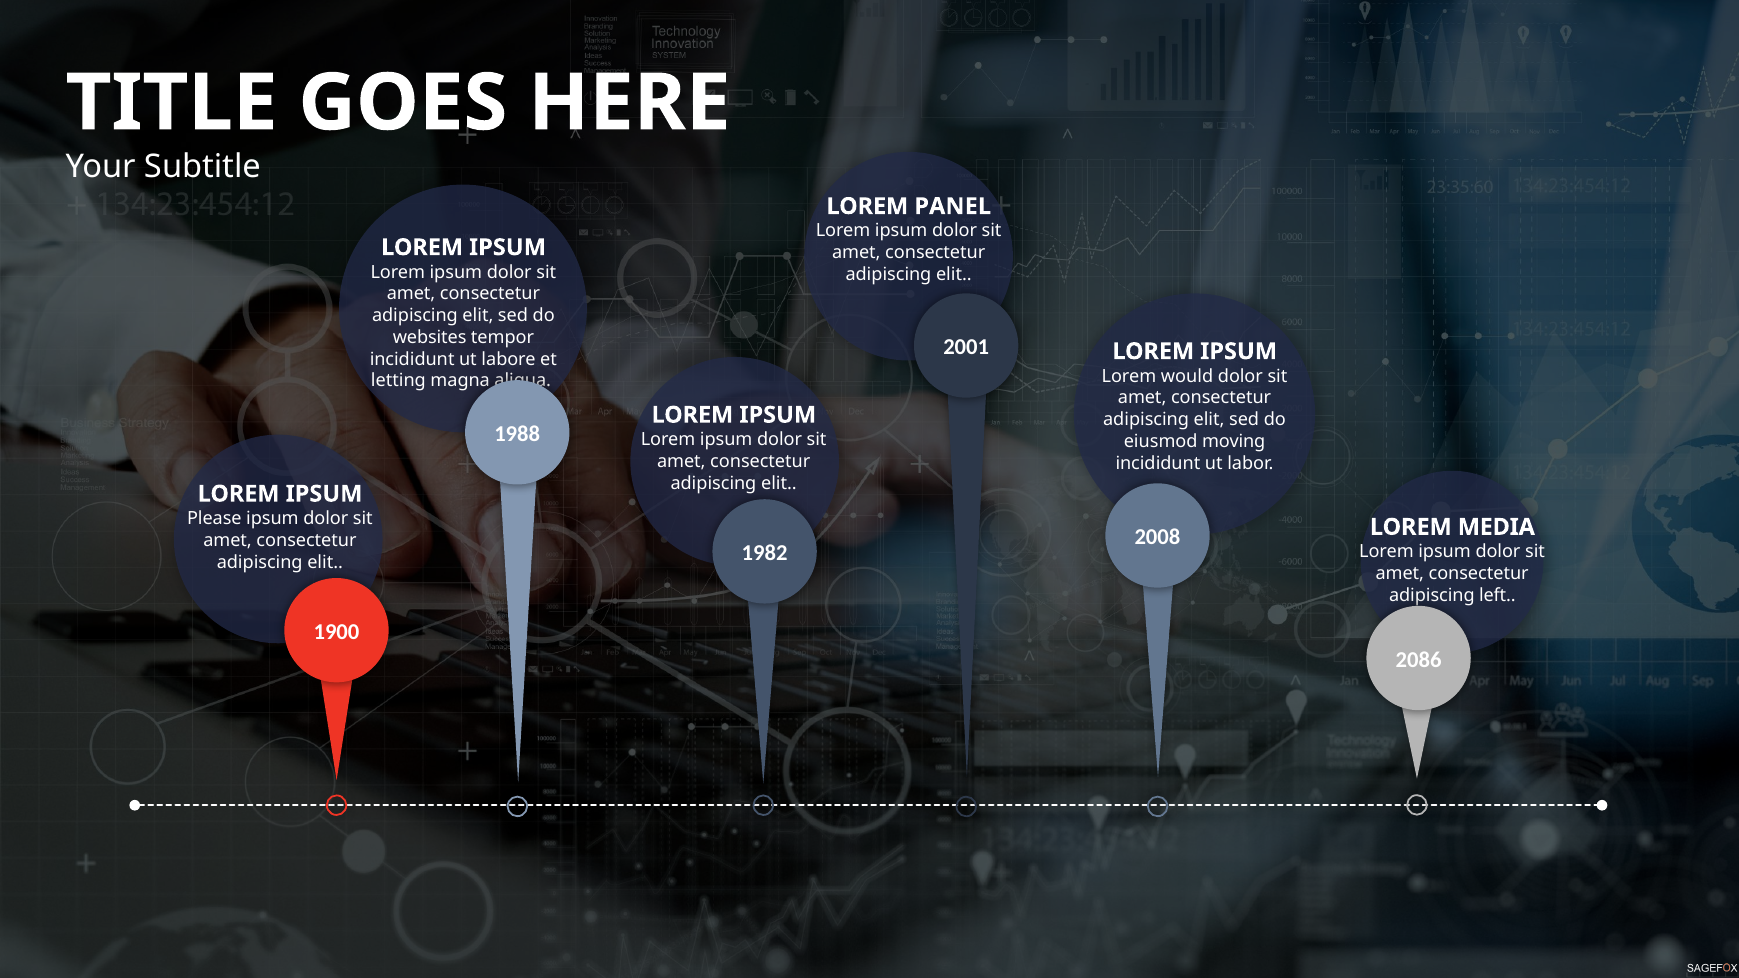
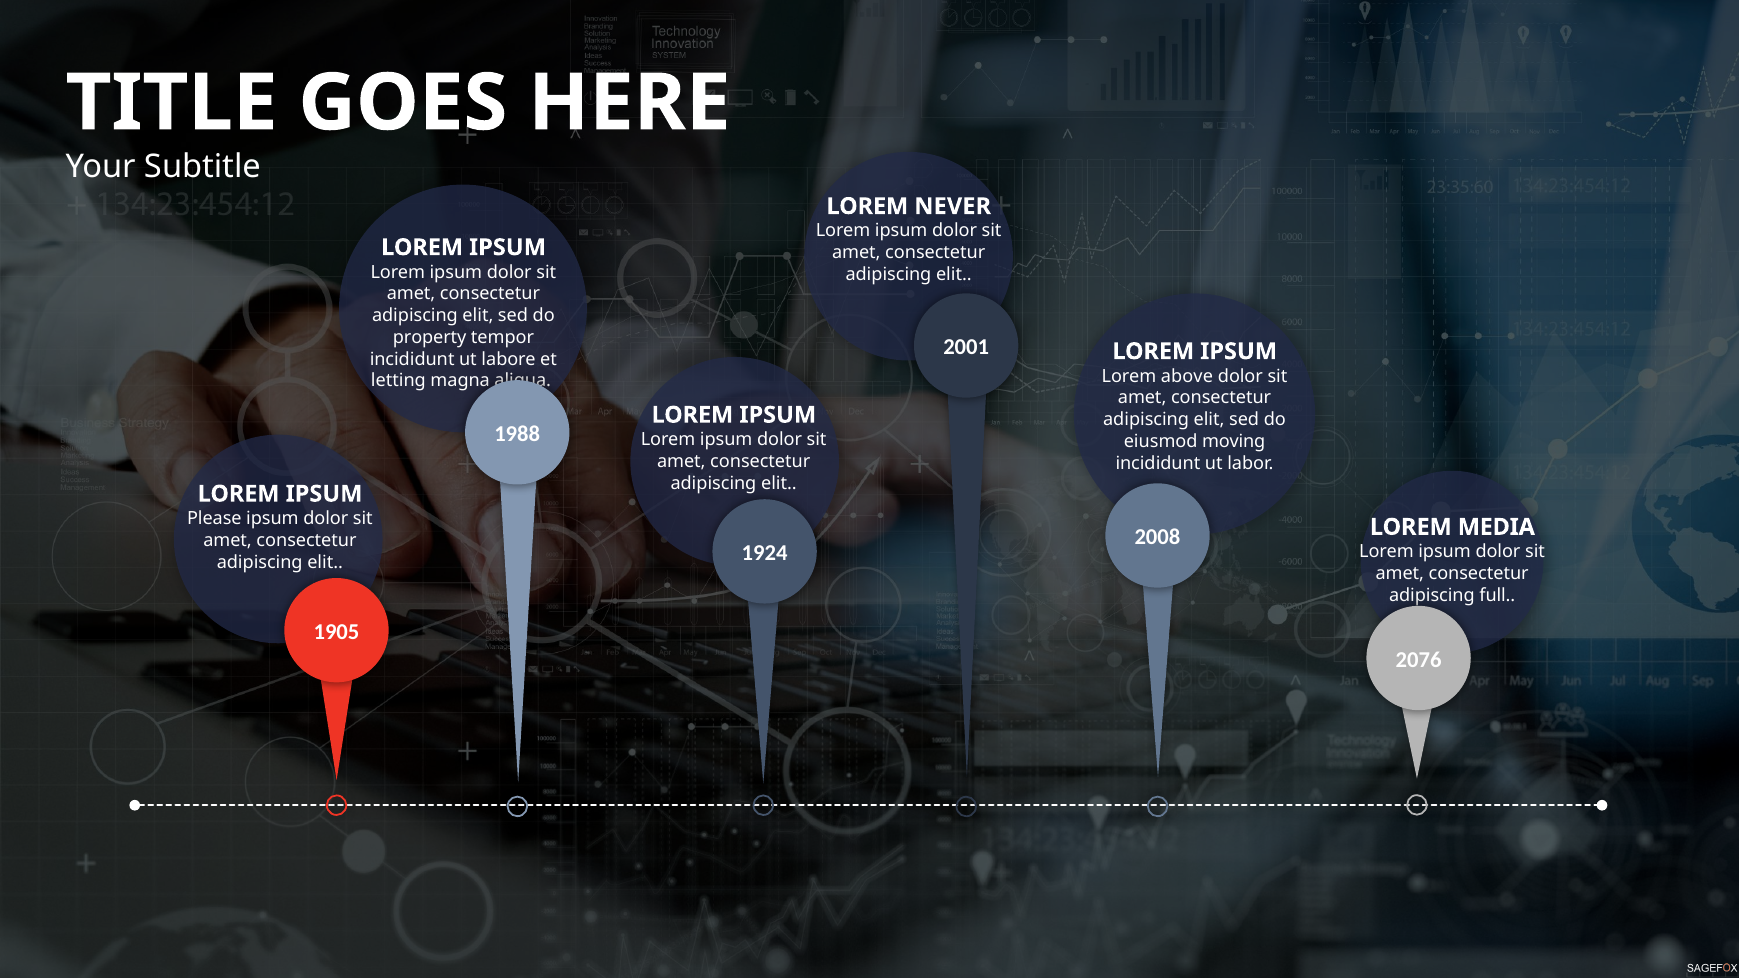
PANEL: PANEL -> NEVER (953, 206)
websites: websites -> property (430, 337)
would: would -> above (1187, 376)
1982: 1982 -> 1924 (765, 553)
left: left -> full (1497, 595)
1900: 1900 -> 1905 (336, 632)
2086: 2086 -> 2076 (1419, 660)
